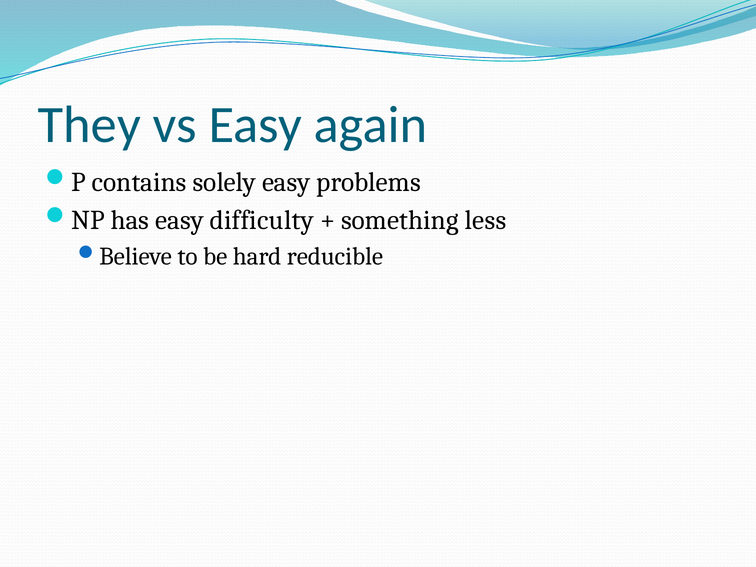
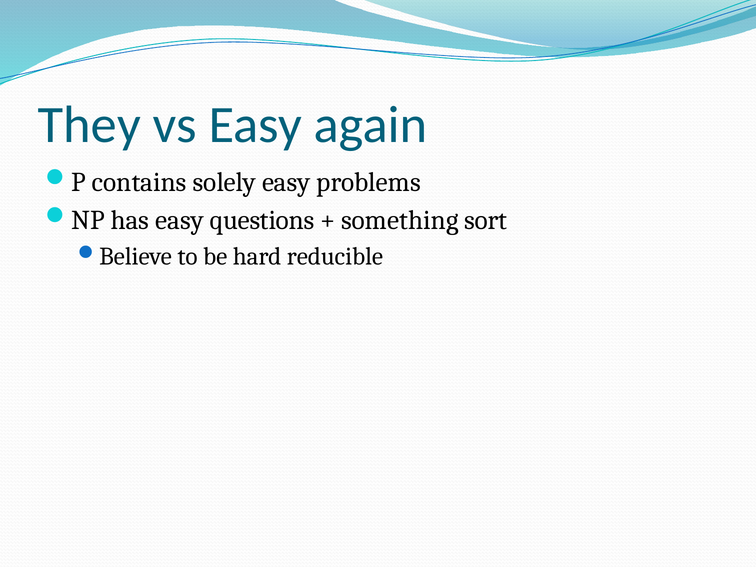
difficulty: difficulty -> questions (262, 220)
less: less -> sort (486, 220)
